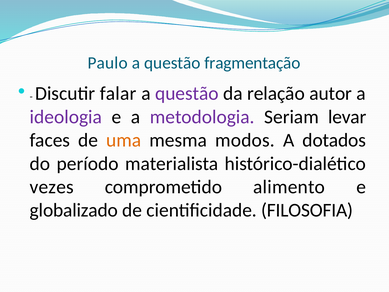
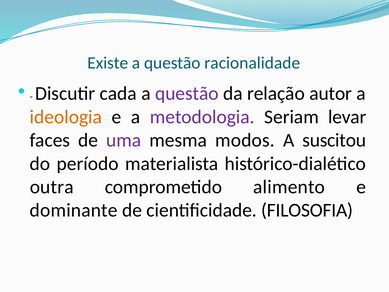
Paulo: Paulo -> Existe (108, 63)
fragmentação: fragmentação -> racionalidade (252, 63)
falar: falar -> cada (118, 93)
ideologia colour: purple -> orange (66, 117)
uma colour: orange -> purple (124, 140)
dotados: dotados -> suscitou (334, 140)
vezes: vezes -> outra (52, 187)
globalizado: globalizado -> dominante (74, 210)
